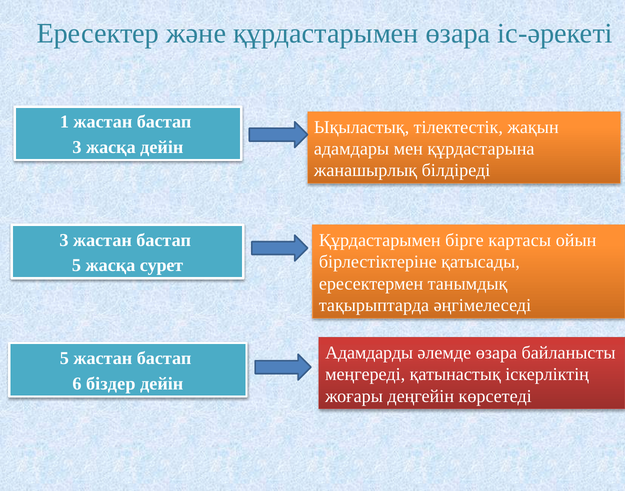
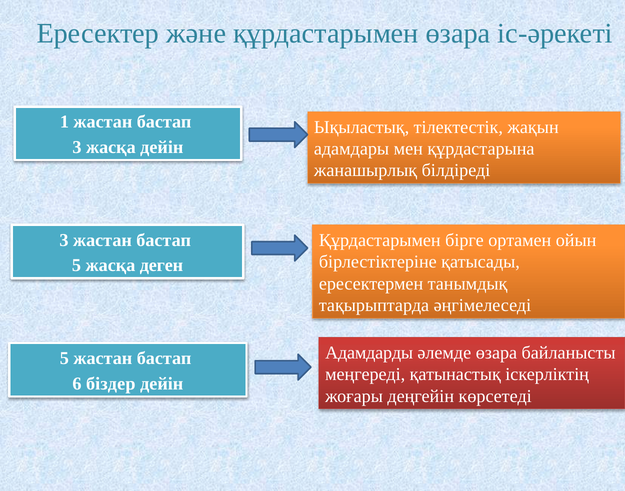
картасы: картасы -> ортамен (520, 240)
сурет: сурет -> деген (161, 266)
